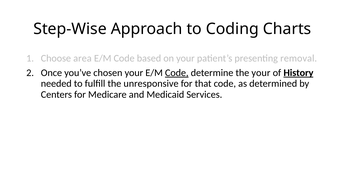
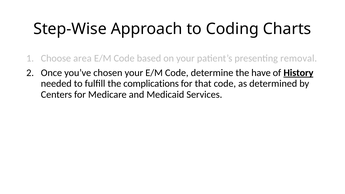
Code underline: present -> none (177, 73)
the your: your -> have (261, 73)
unresponsive: unresponsive -> complications (151, 84)
